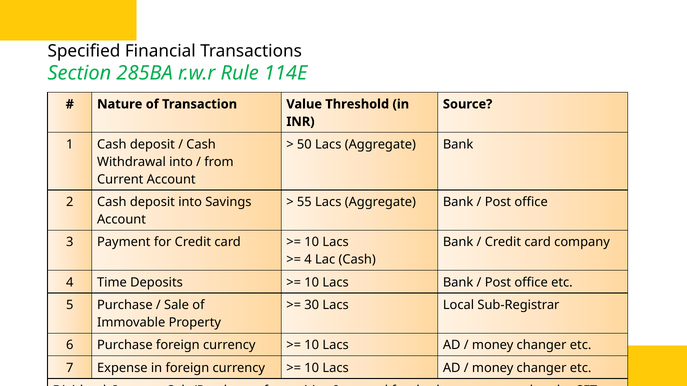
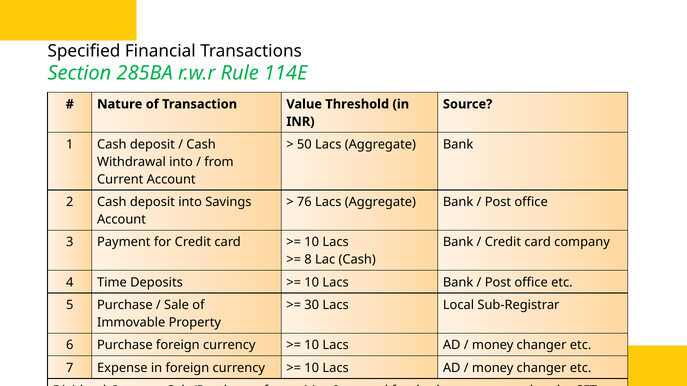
55: 55 -> 76 (304, 202)
4: 4 -> 8 (308, 260)
